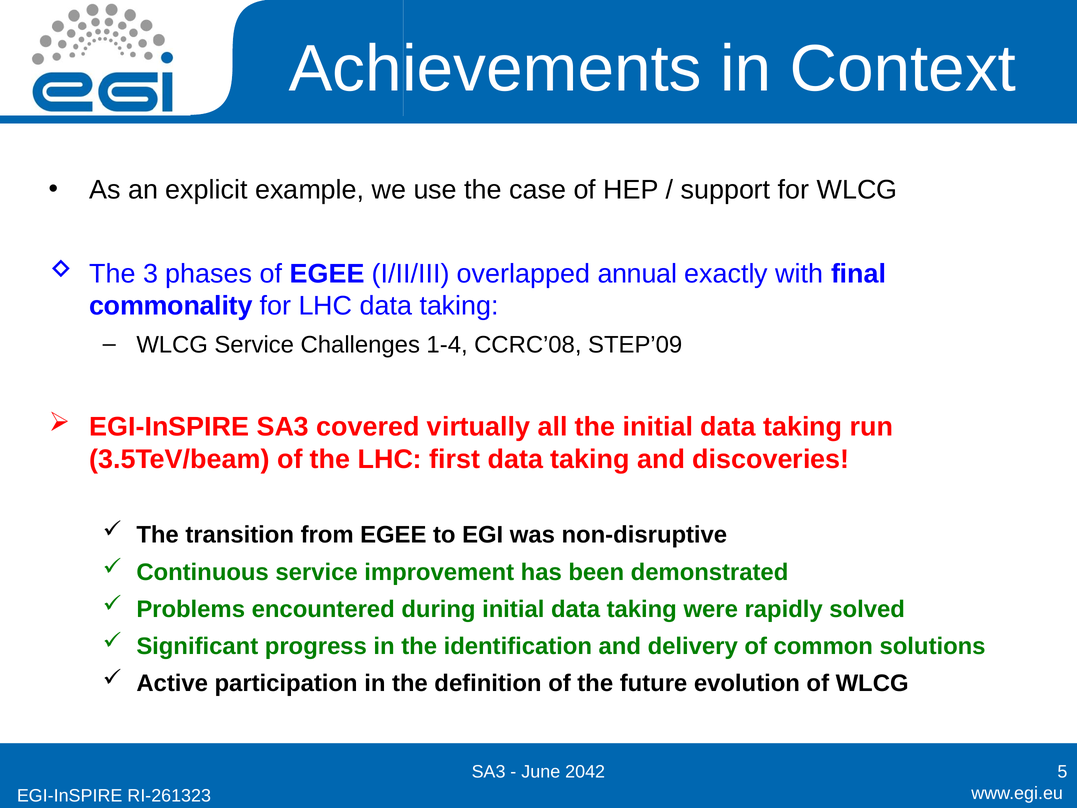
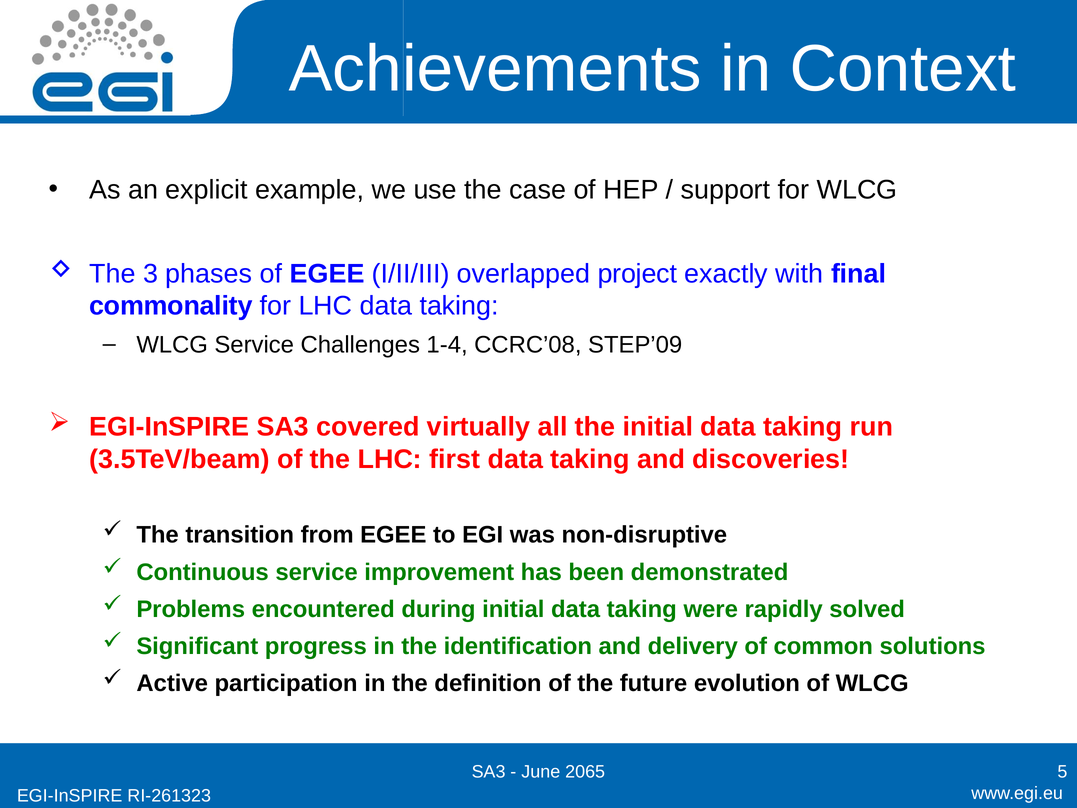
annual: annual -> project (637, 274)
2042: 2042 -> 2065 (585, 771)
